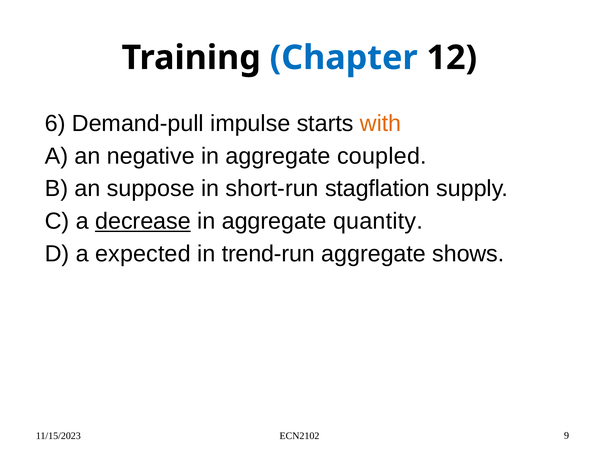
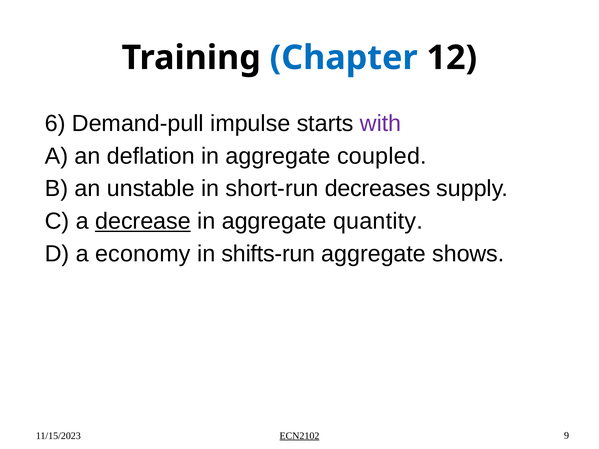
with colour: orange -> purple (381, 123)
negative: negative -> deflation (151, 156)
suppose: suppose -> unstable (151, 189)
stagflation: stagflation -> decreases (378, 189)
expected: expected -> economy (143, 254)
trend-run: trend-run -> shifts-run (268, 254)
ECN2102 underline: none -> present (299, 436)
